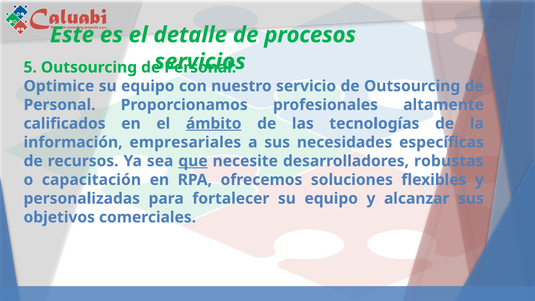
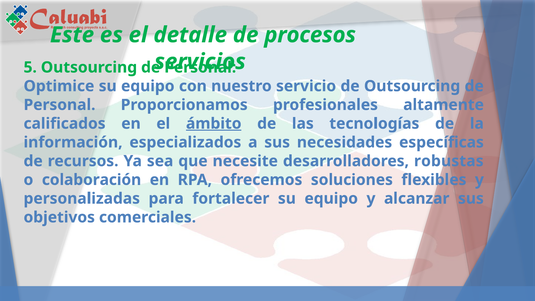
empresariales: empresariales -> especializados (185, 142)
que underline: present -> none (193, 161)
capacitación: capacitación -> colaboración (92, 180)
